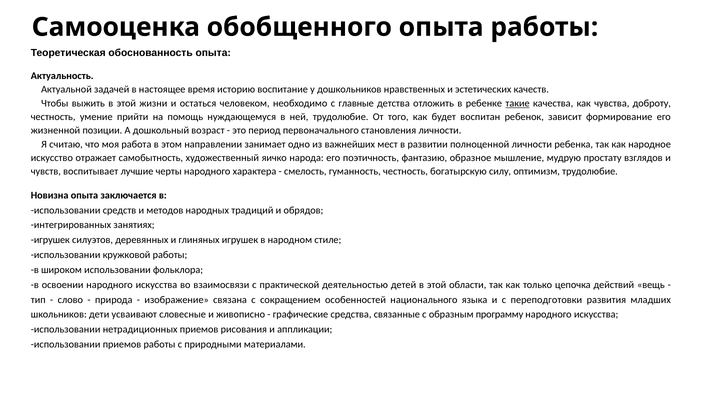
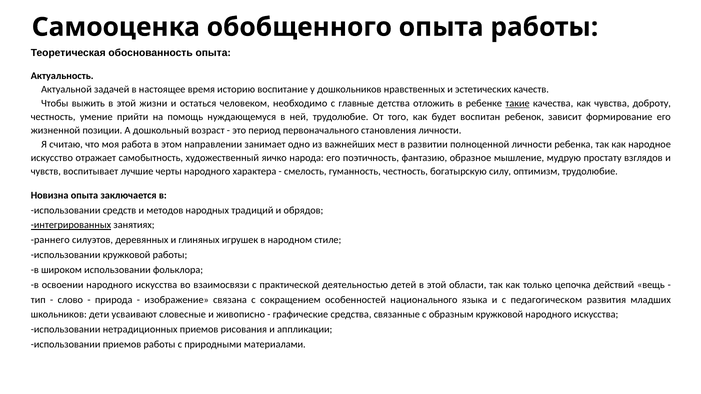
интегрированных underline: none -> present (71, 225)
игрушек: игрушек -> раннего (50, 240)
переподготовки: переподготовки -> педагогическом (546, 300)
образным программу: программу -> кружковой (499, 315)
